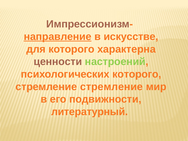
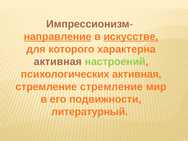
искусстве underline: none -> present (131, 37)
ценности: ценности -> активная (58, 62)
психологических которого: которого -> активная (137, 74)
